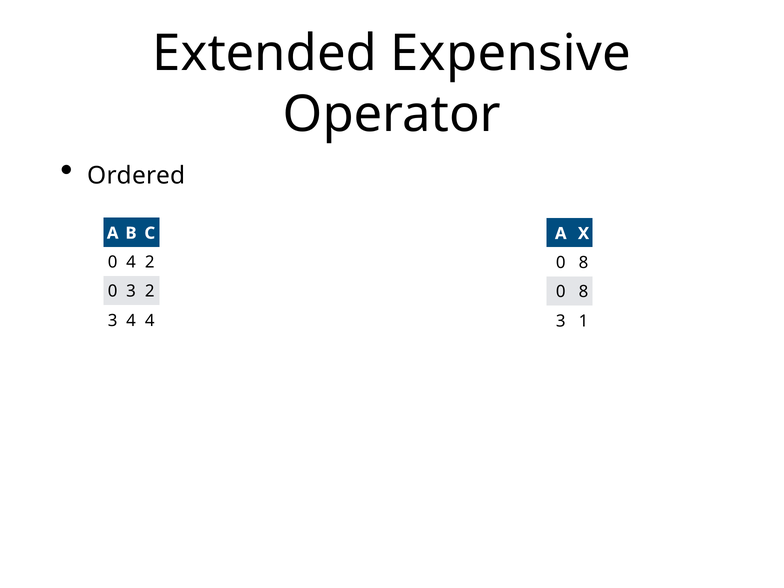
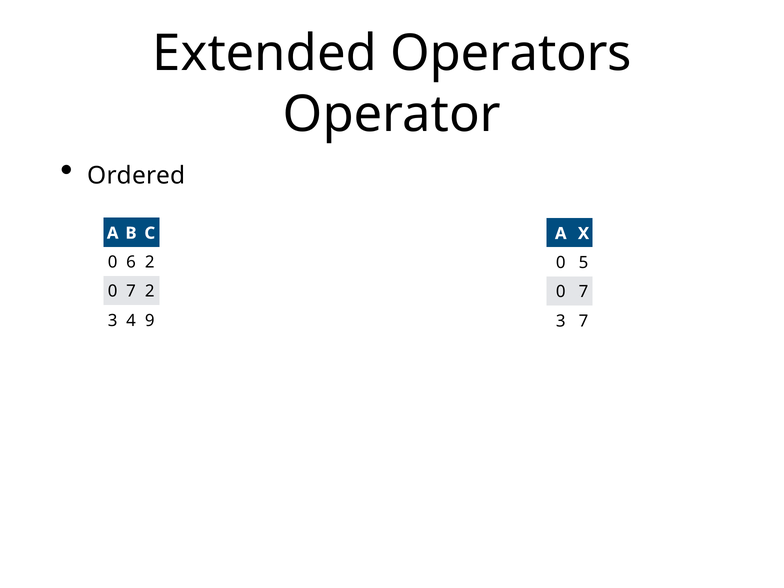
Expensive: Expensive -> Operators (511, 53)
0 4: 4 -> 6 (131, 262)
8: 8 -> 5 (584, 263)
3: 3 -> 7 (131, 291)
8: 8 -> 7 (584, 292)
4 4: 4 -> 9 (150, 321)
3 1: 1 -> 7 (584, 321)
